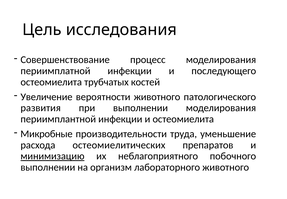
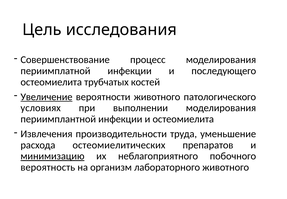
Увеличение underline: none -> present (46, 97)
развития: развития -> условиях (41, 108)
Микробные: Микробные -> Извлечения (46, 134)
выполнении: выполнении -> вероятность (48, 167)
